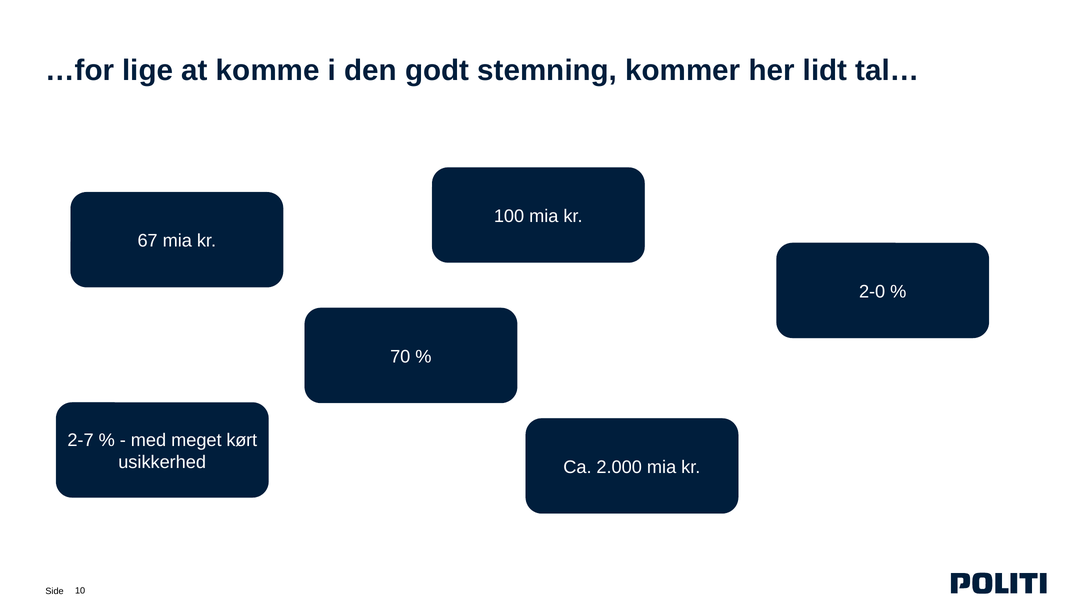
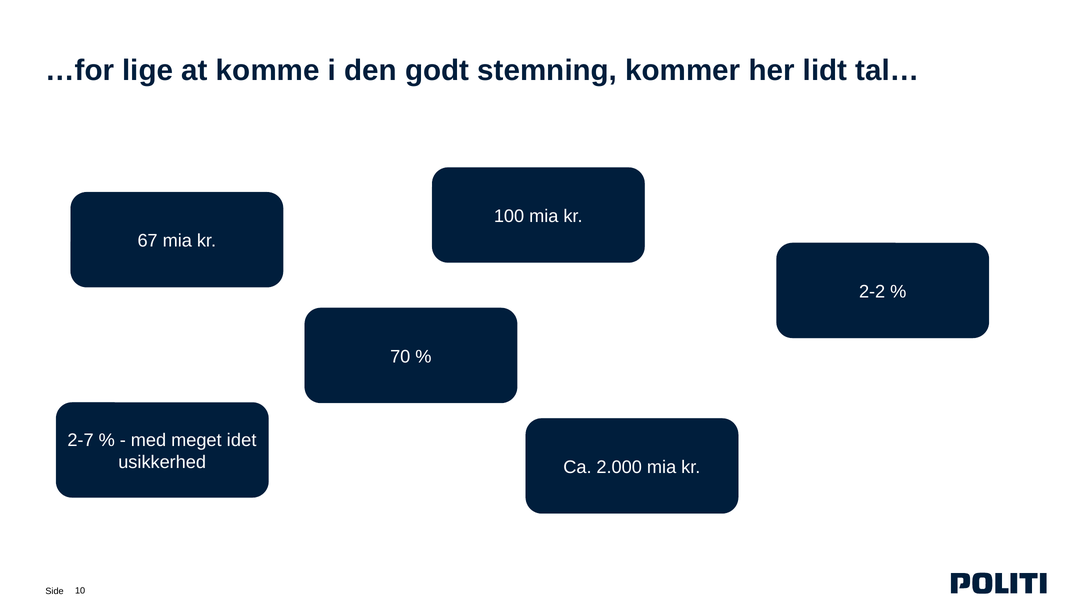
2-0: 2-0 -> 2-2 (872, 292)
kørt: kørt -> idet (242, 440)
